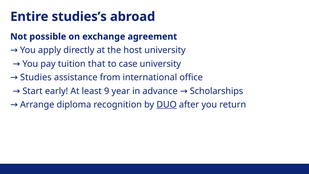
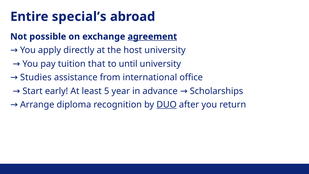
studies’s: studies’s -> special’s (79, 17)
agreement underline: none -> present (152, 37)
case: case -> until (128, 64)
9: 9 -> 5 (107, 91)
